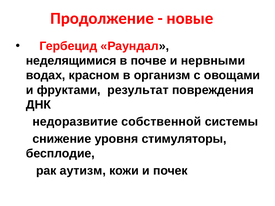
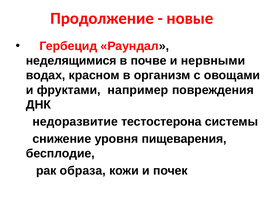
результат: результат -> например (138, 90)
собственной: собственной -> тестостерона (161, 122)
стимуляторы: стимуляторы -> пищеварения (184, 139)
аутизм: аутизм -> образа (83, 171)
